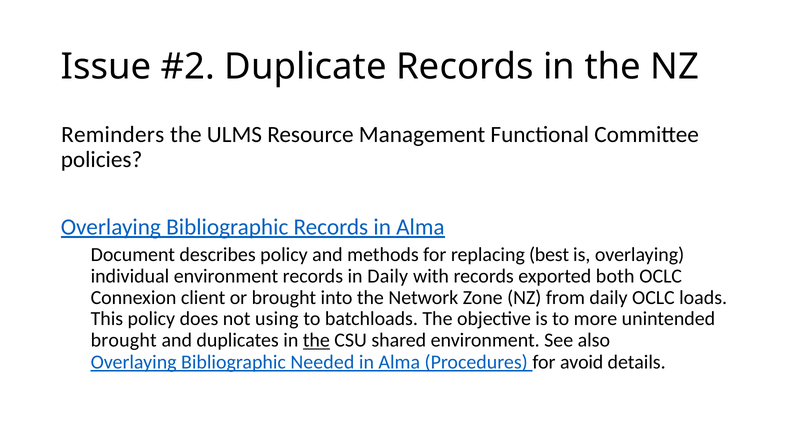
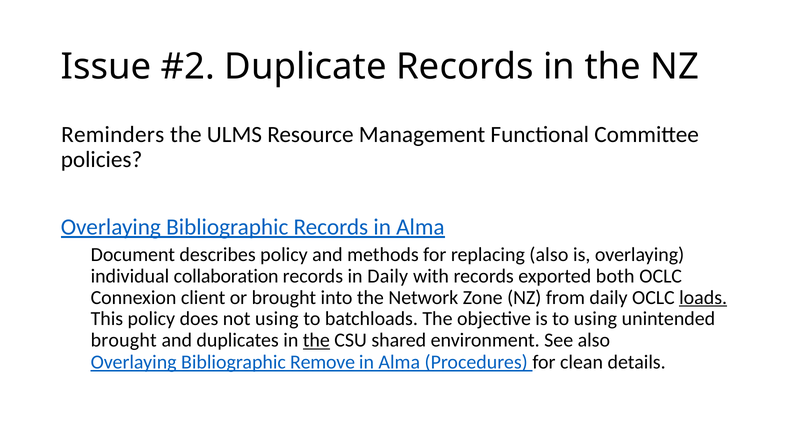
replacing best: best -> also (549, 255)
individual environment: environment -> collaboration (226, 276)
loads underline: none -> present (703, 298)
to more: more -> using (595, 319)
Needed: Needed -> Remove (323, 362)
avoid: avoid -> clean (582, 362)
